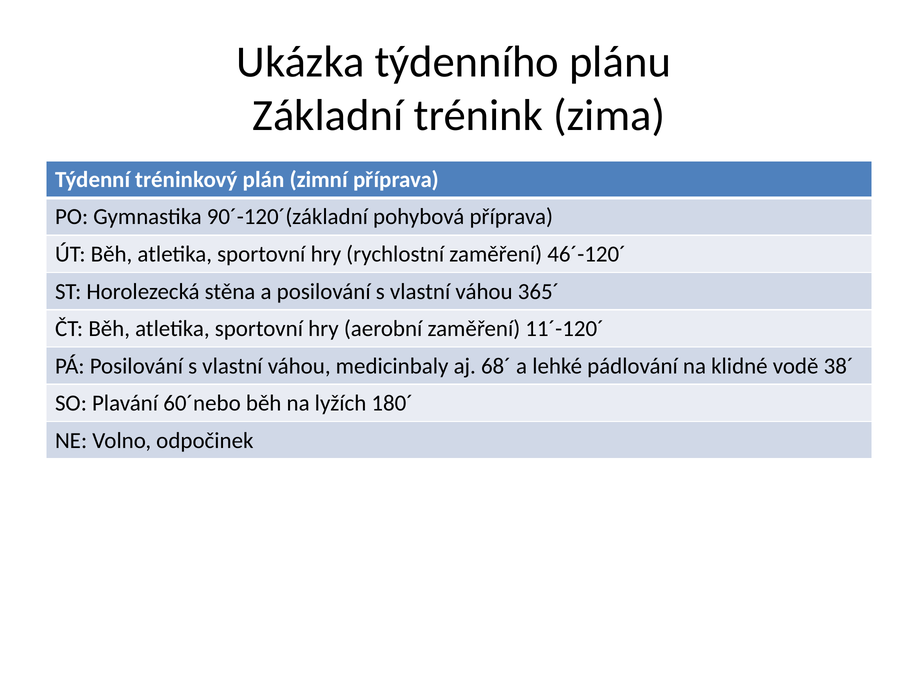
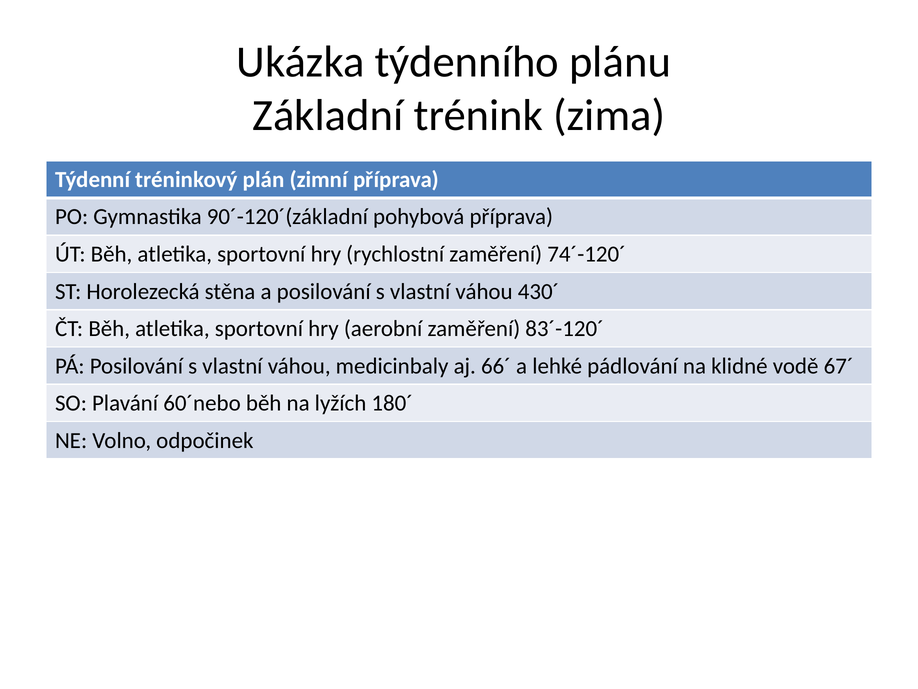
46´-120´: 46´-120´ -> 74´-120´ (587, 254)
365´: 365´ -> 430´ (539, 291)
11´-120´: 11´-120´ -> 83´-120´ (565, 328)
68´: 68´ -> 66´ (496, 366)
38´: 38´ -> 67´ (839, 366)
